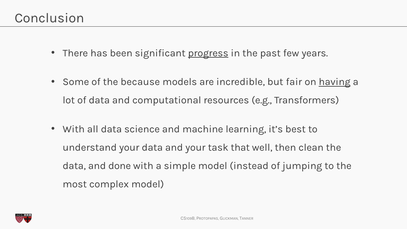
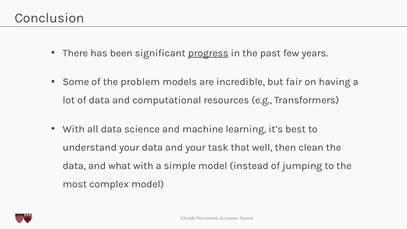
because: because -> problem (140, 82)
having underline: present -> none (335, 82)
done: done -> what (120, 166)
